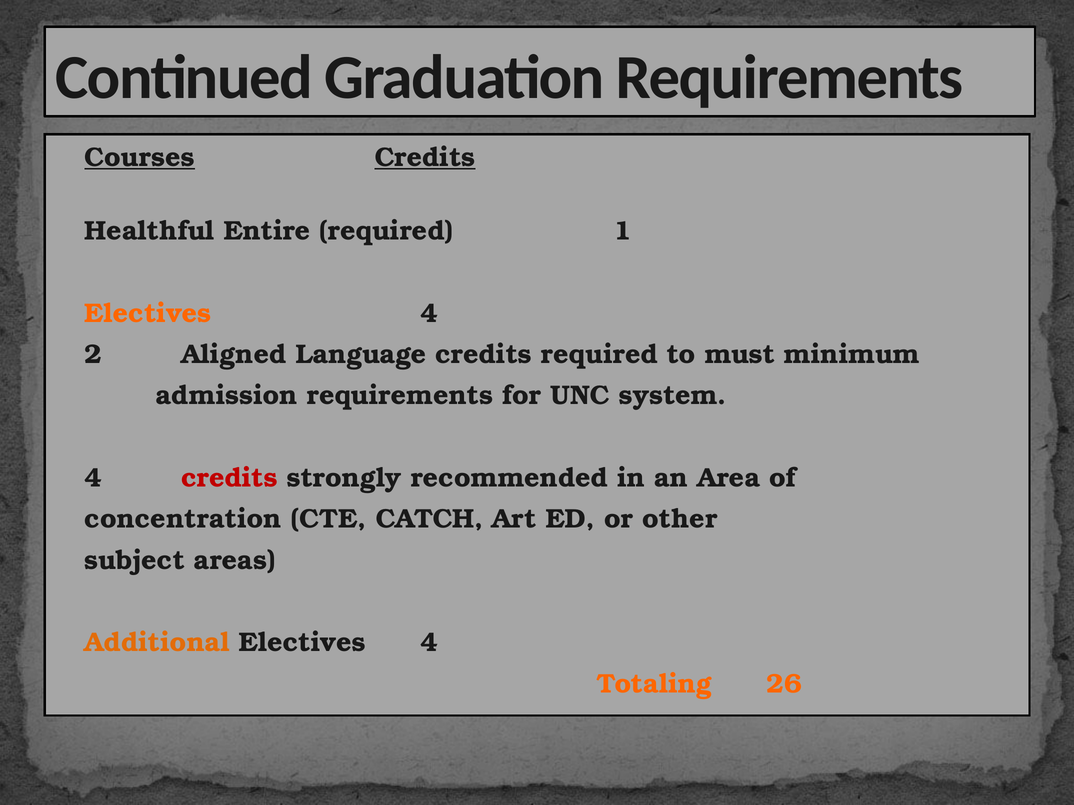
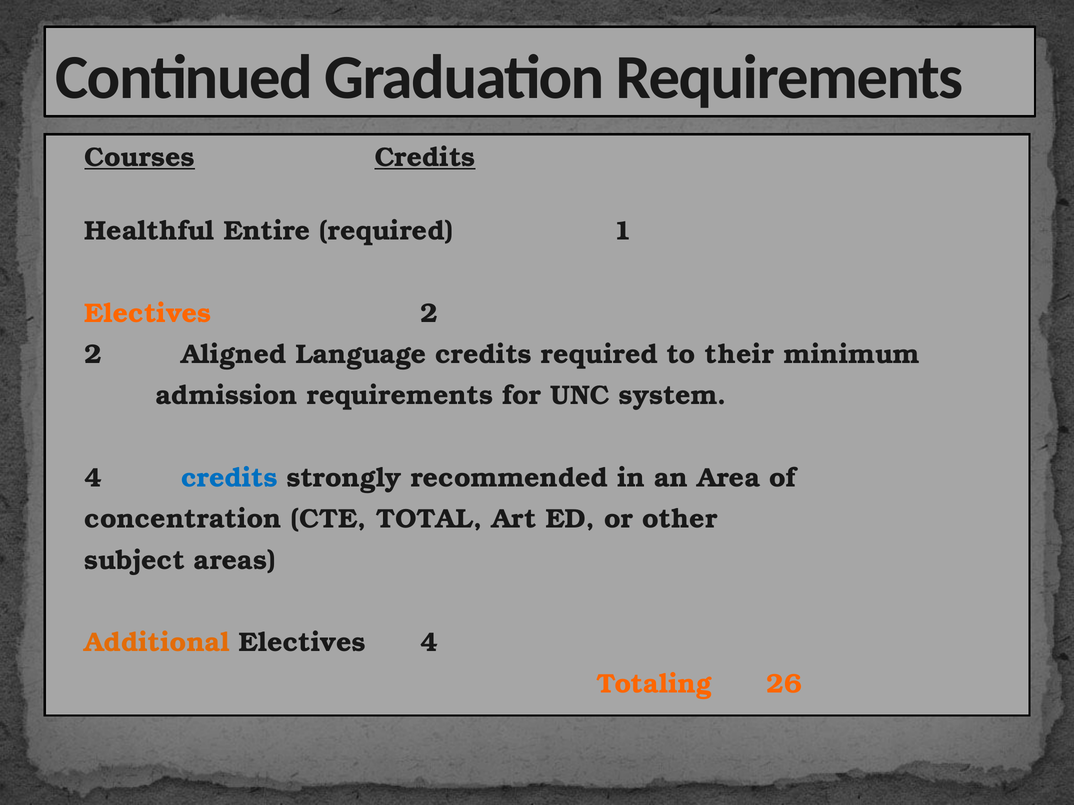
4: 4 -> 2 (429, 313)
must: must -> their (740, 355)
credits colour: red -> blue (229, 478)
CATCH: CATCH -> TOTAL (429, 519)
